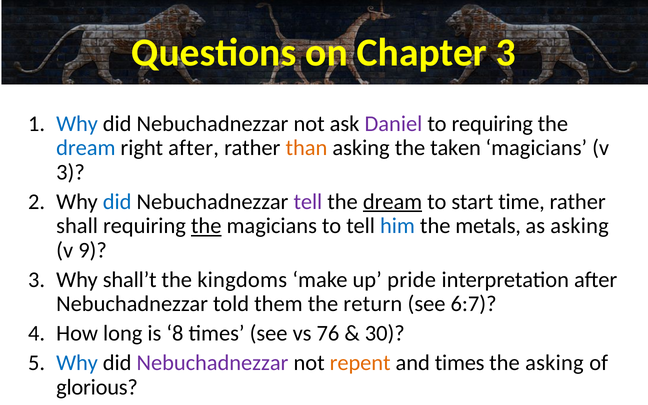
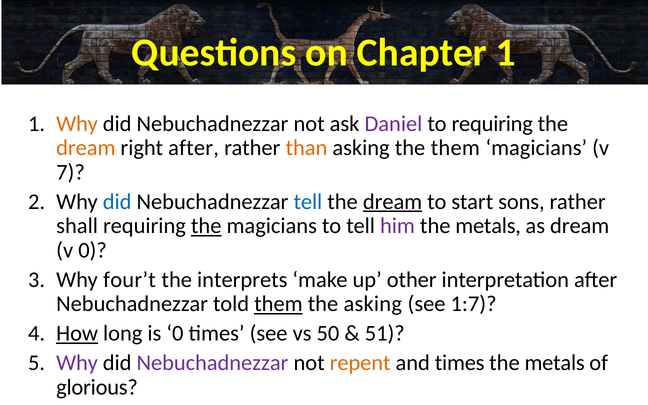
Chapter 3: 3 -> 1 (506, 53)
Why colour: blue -> orange (77, 124)
dream colour: blue -> orange (86, 148)
the taken: taken -> them (455, 148)
3: 3 -> 7 (70, 172)
tell colour: purple -> blue (308, 202)
time: time -> sons (521, 202)
him colour: blue -> purple (398, 226)
as asking: asking -> dream (580, 226)
v 9: 9 -> 0 (93, 250)
shall’t: shall’t -> four’t (130, 280)
kingdoms: kingdoms -> interprets (242, 280)
pride: pride -> other (412, 280)
them underline: none -> present (278, 304)
the return: return -> asking (373, 304)
6:7: 6:7 -> 1:7 (474, 304)
How underline: none -> present (77, 333)
is 8: 8 -> 0 (175, 333)
76: 76 -> 50 (328, 333)
30: 30 -> 51 (385, 333)
Why colour: blue -> purple (77, 363)
asking: asking -> metals (555, 363)
